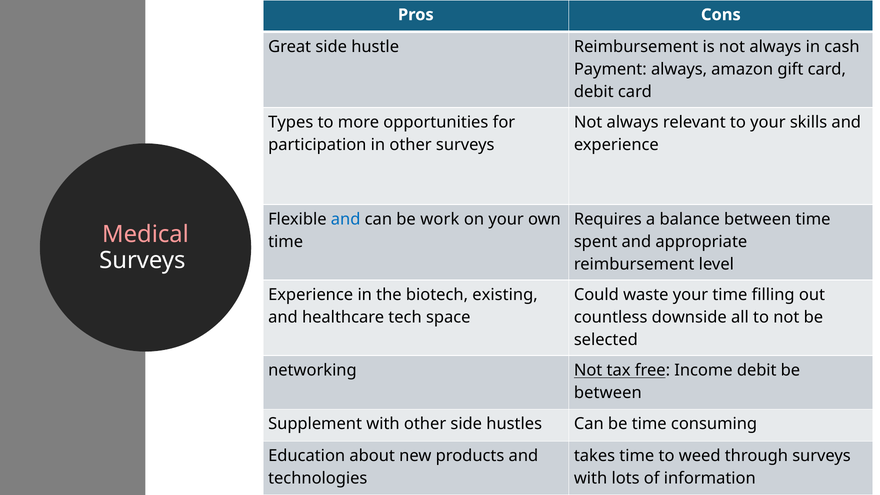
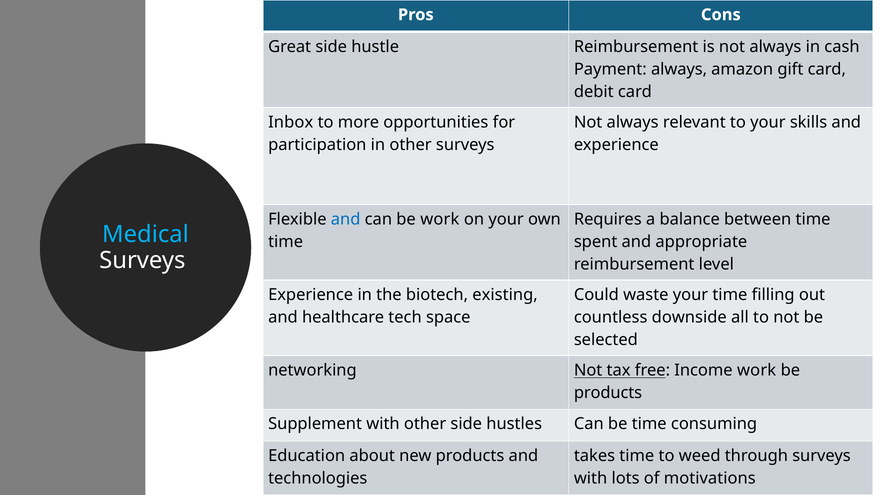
Types: Types -> Inbox (291, 122)
Medical colour: pink -> light blue (145, 234)
Income debit: debit -> work (757, 370)
between: between -> products (608, 393)
information: information -> motivations (710, 478)
